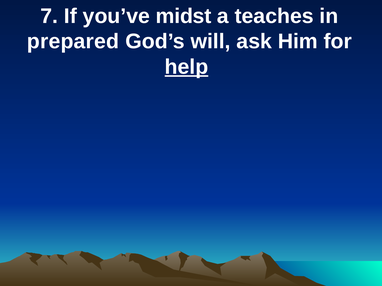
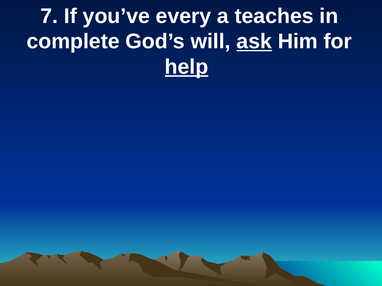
midst: midst -> every (183, 16)
prepared: prepared -> complete (73, 42)
ask underline: none -> present (254, 42)
